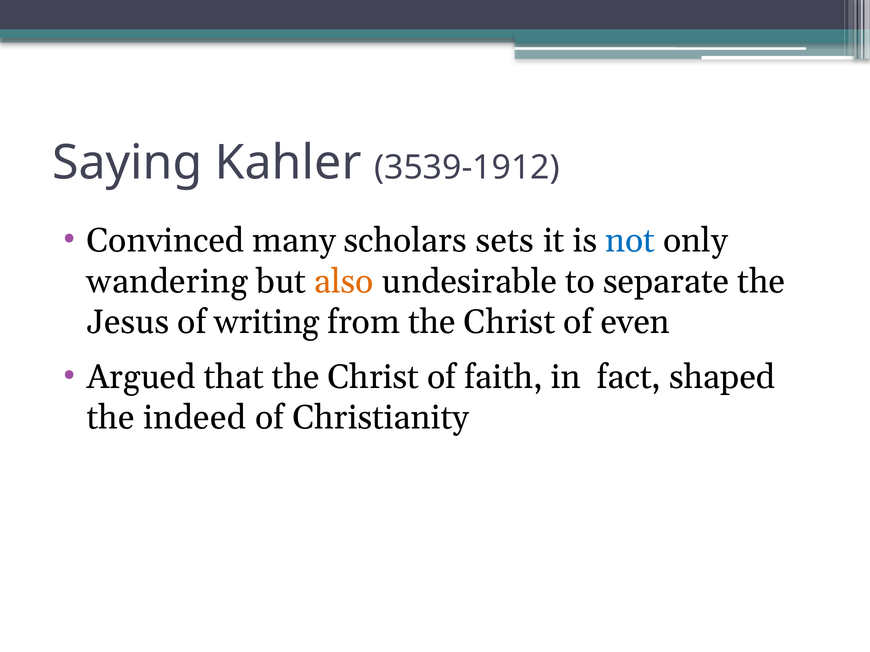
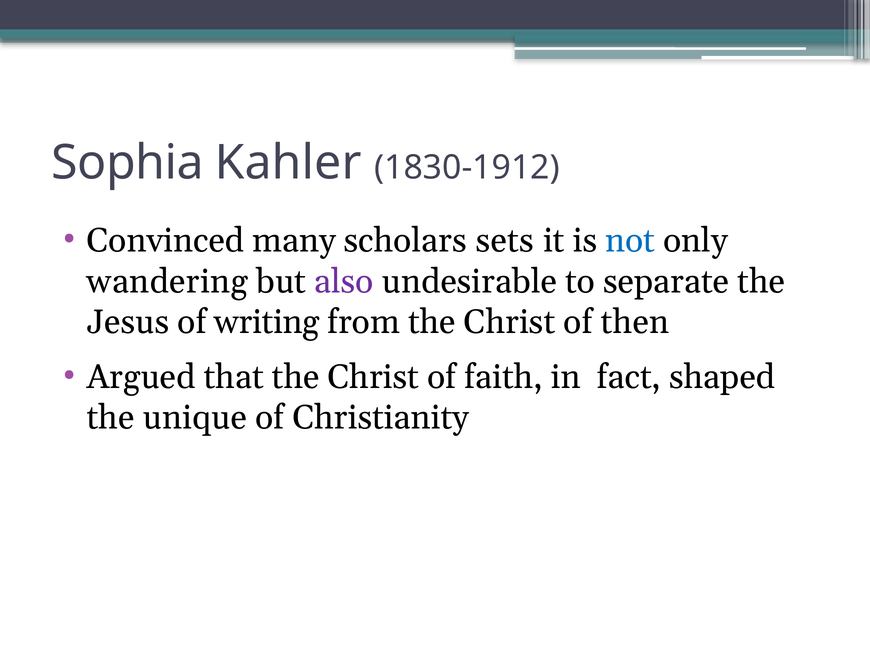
Saying: Saying -> Sophia (128, 163)
3539-1912: 3539-1912 -> 1830-1912 (467, 168)
also colour: orange -> purple (344, 282)
even: even -> then (635, 322)
indeed: indeed -> unique (195, 418)
